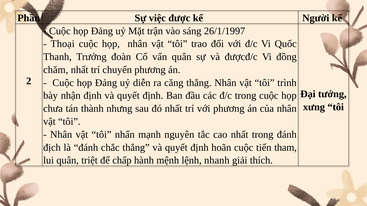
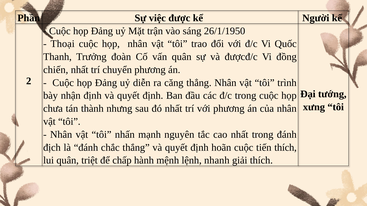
26/1/1997: 26/1/1997 -> 26/1/1950 (225, 31)
chăm: chăm -> chiến (56, 70)
tiến tham: tham -> thích (286, 148)
